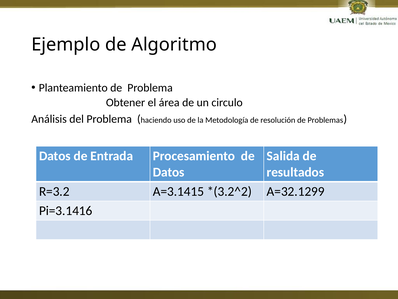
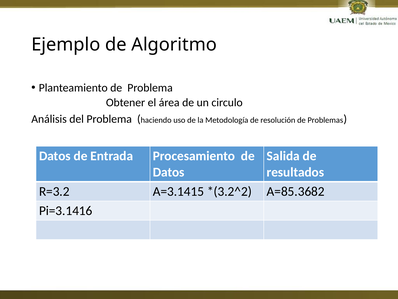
A=32.1299: A=32.1299 -> A=85.3682 (296, 191)
